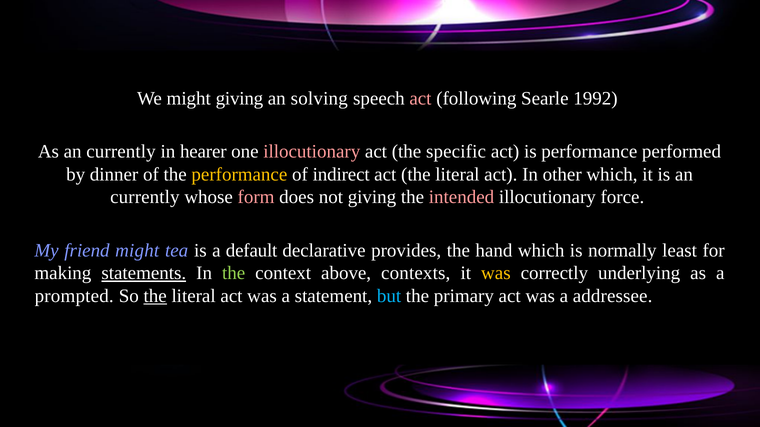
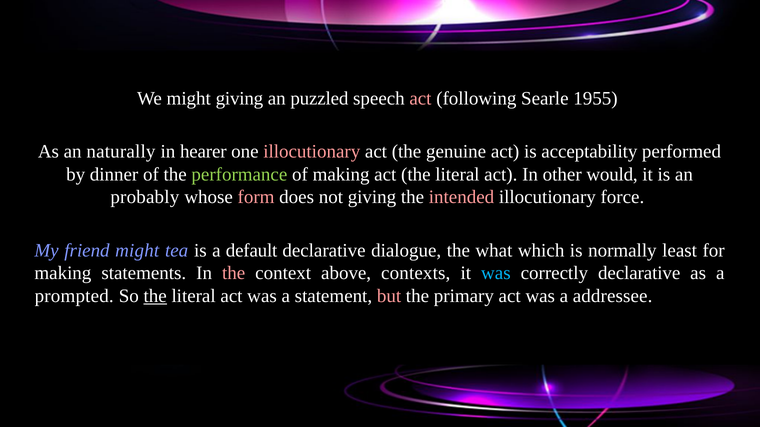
solving: solving -> puzzled (319, 99)
1992: 1992 -> 1955 (595, 99)
As an currently: currently -> naturally (121, 152)
specific: specific -> genuine (456, 152)
is performance: performance -> acceptability (589, 152)
performance colour: yellow -> light green (239, 175)
of indirect: indirect -> making (341, 175)
other which: which -> would (612, 175)
currently: currently -> probably (145, 197)
provides: provides -> dialogue (406, 251)
hand: hand -> what (494, 251)
statements underline: present -> none (144, 273)
the colour: light green -> pink (234, 273)
was colour: yellow -> light blue (496, 273)
correctly underlying: underlying -> declarative (639, 273)
but colour: light blue -> pink (389, 296)
